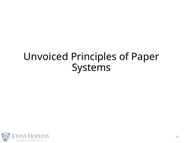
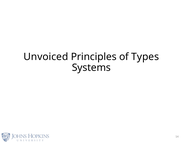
Paper: Paper -> Types (145, 56)
